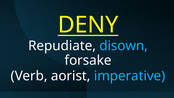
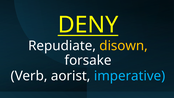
disown colour: light blue -> yellow (124, 46)
